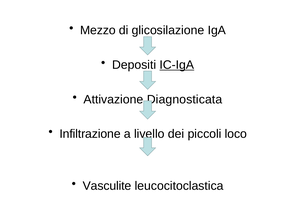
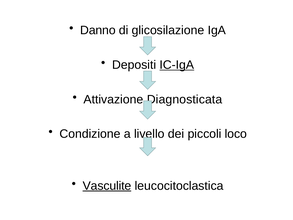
Mezzo: Mezzo -> Danno (98, 30)
Infiltrazione: Infiltrazione -> Condizione (90, 134)
Vasculite underline: none -> present (107, 186)
